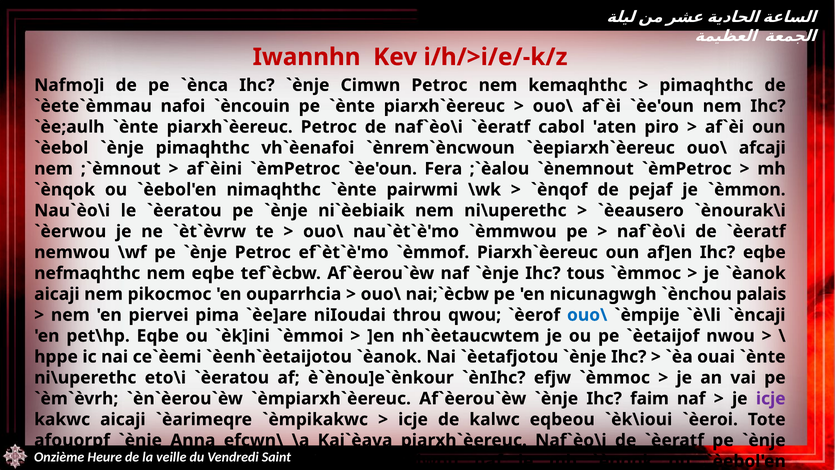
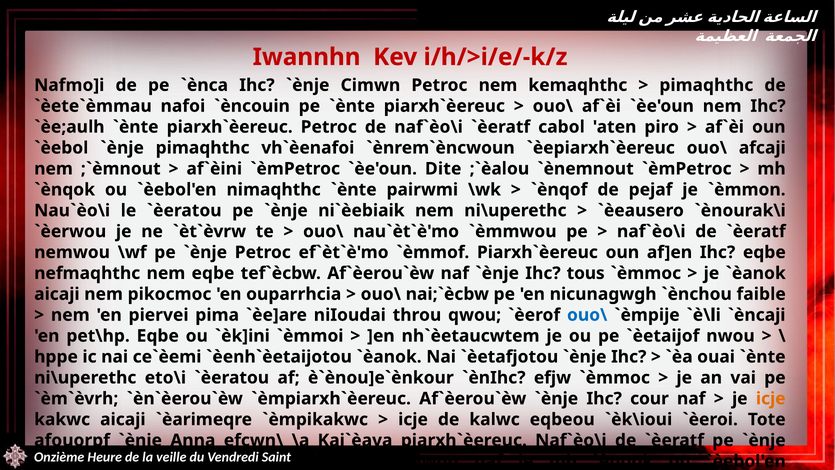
Fera: Fera -> Dite (443, 169)
palais: palais -> faible (761, 294)
faim: faim -> cour (649, 398)
icje colour: purple -> orange (771, 398)
